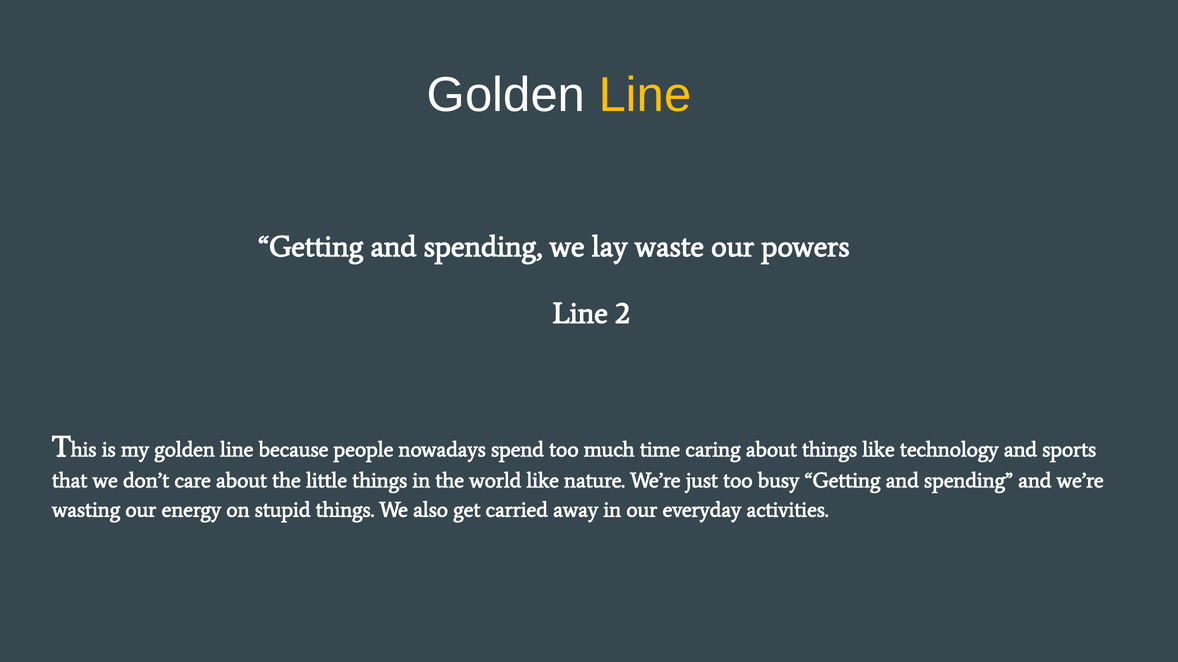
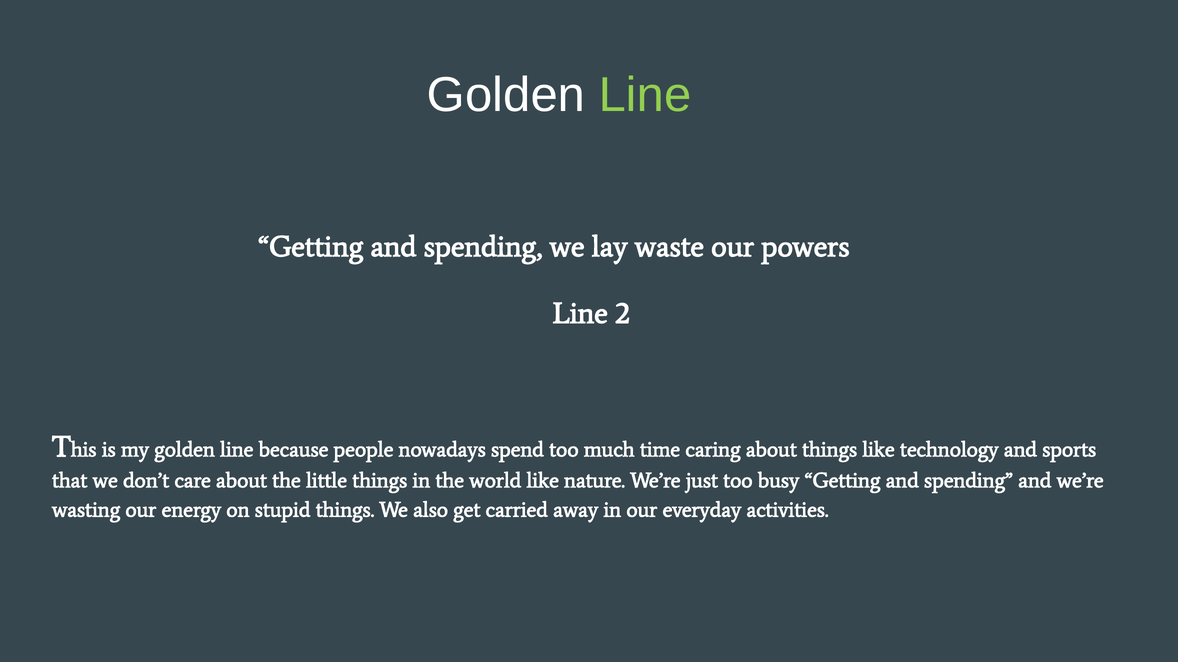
Line colour: yellow -> light green (645, 95)
